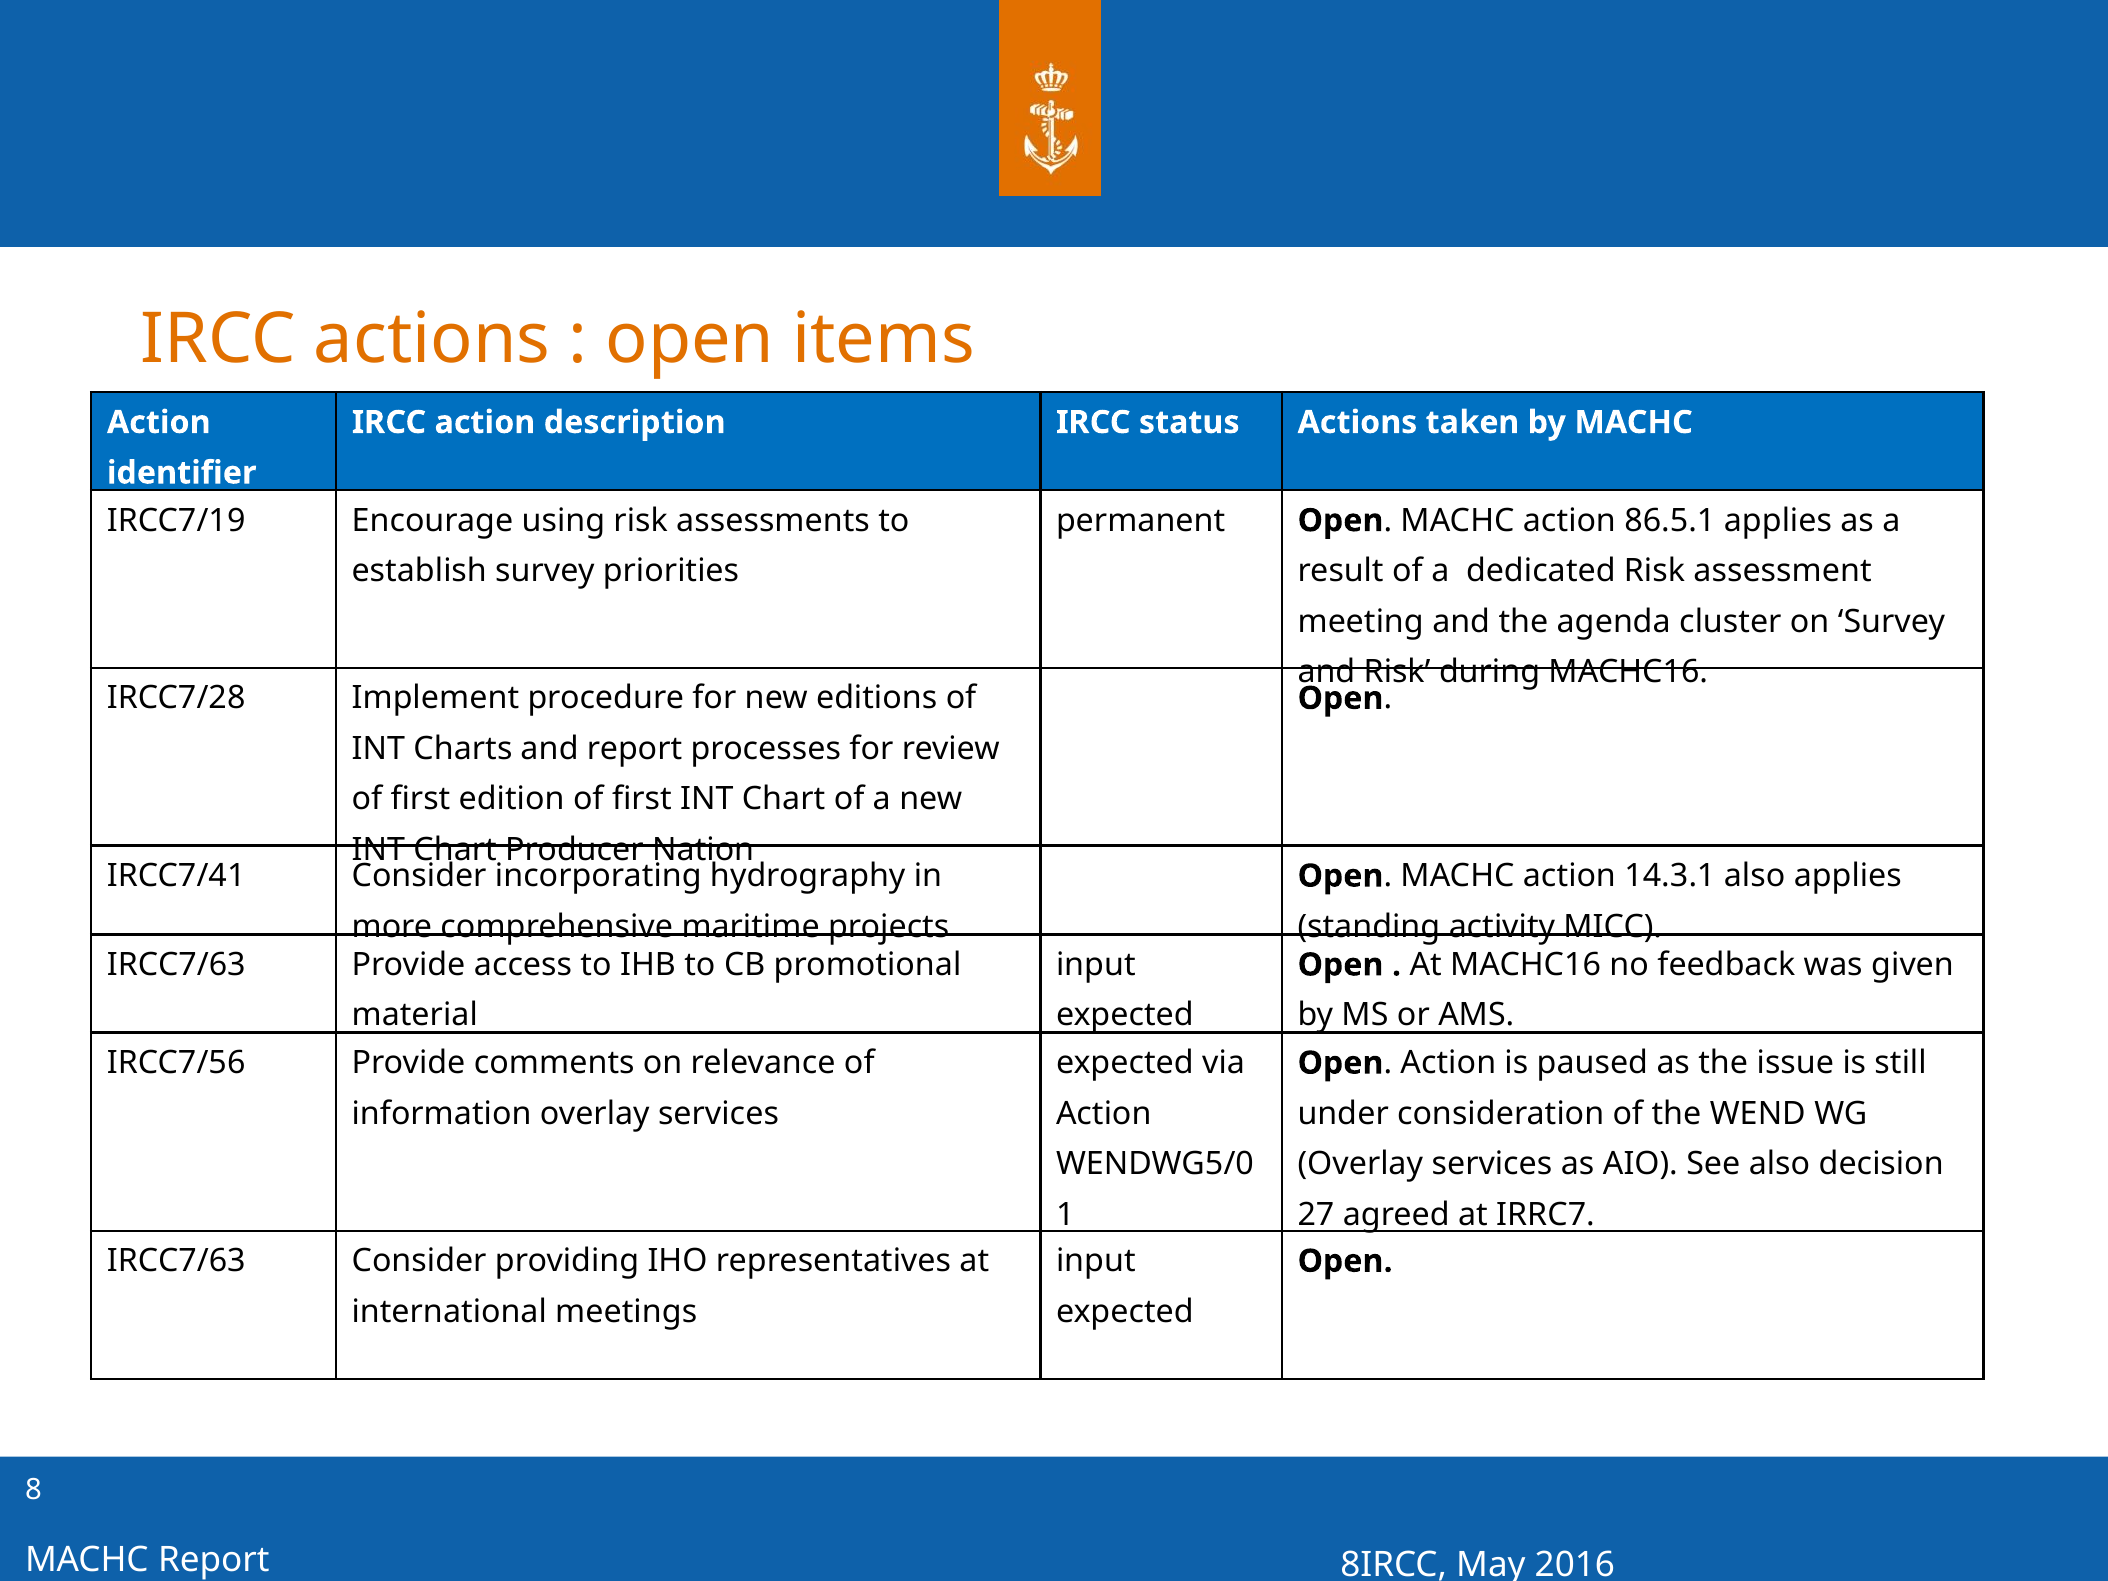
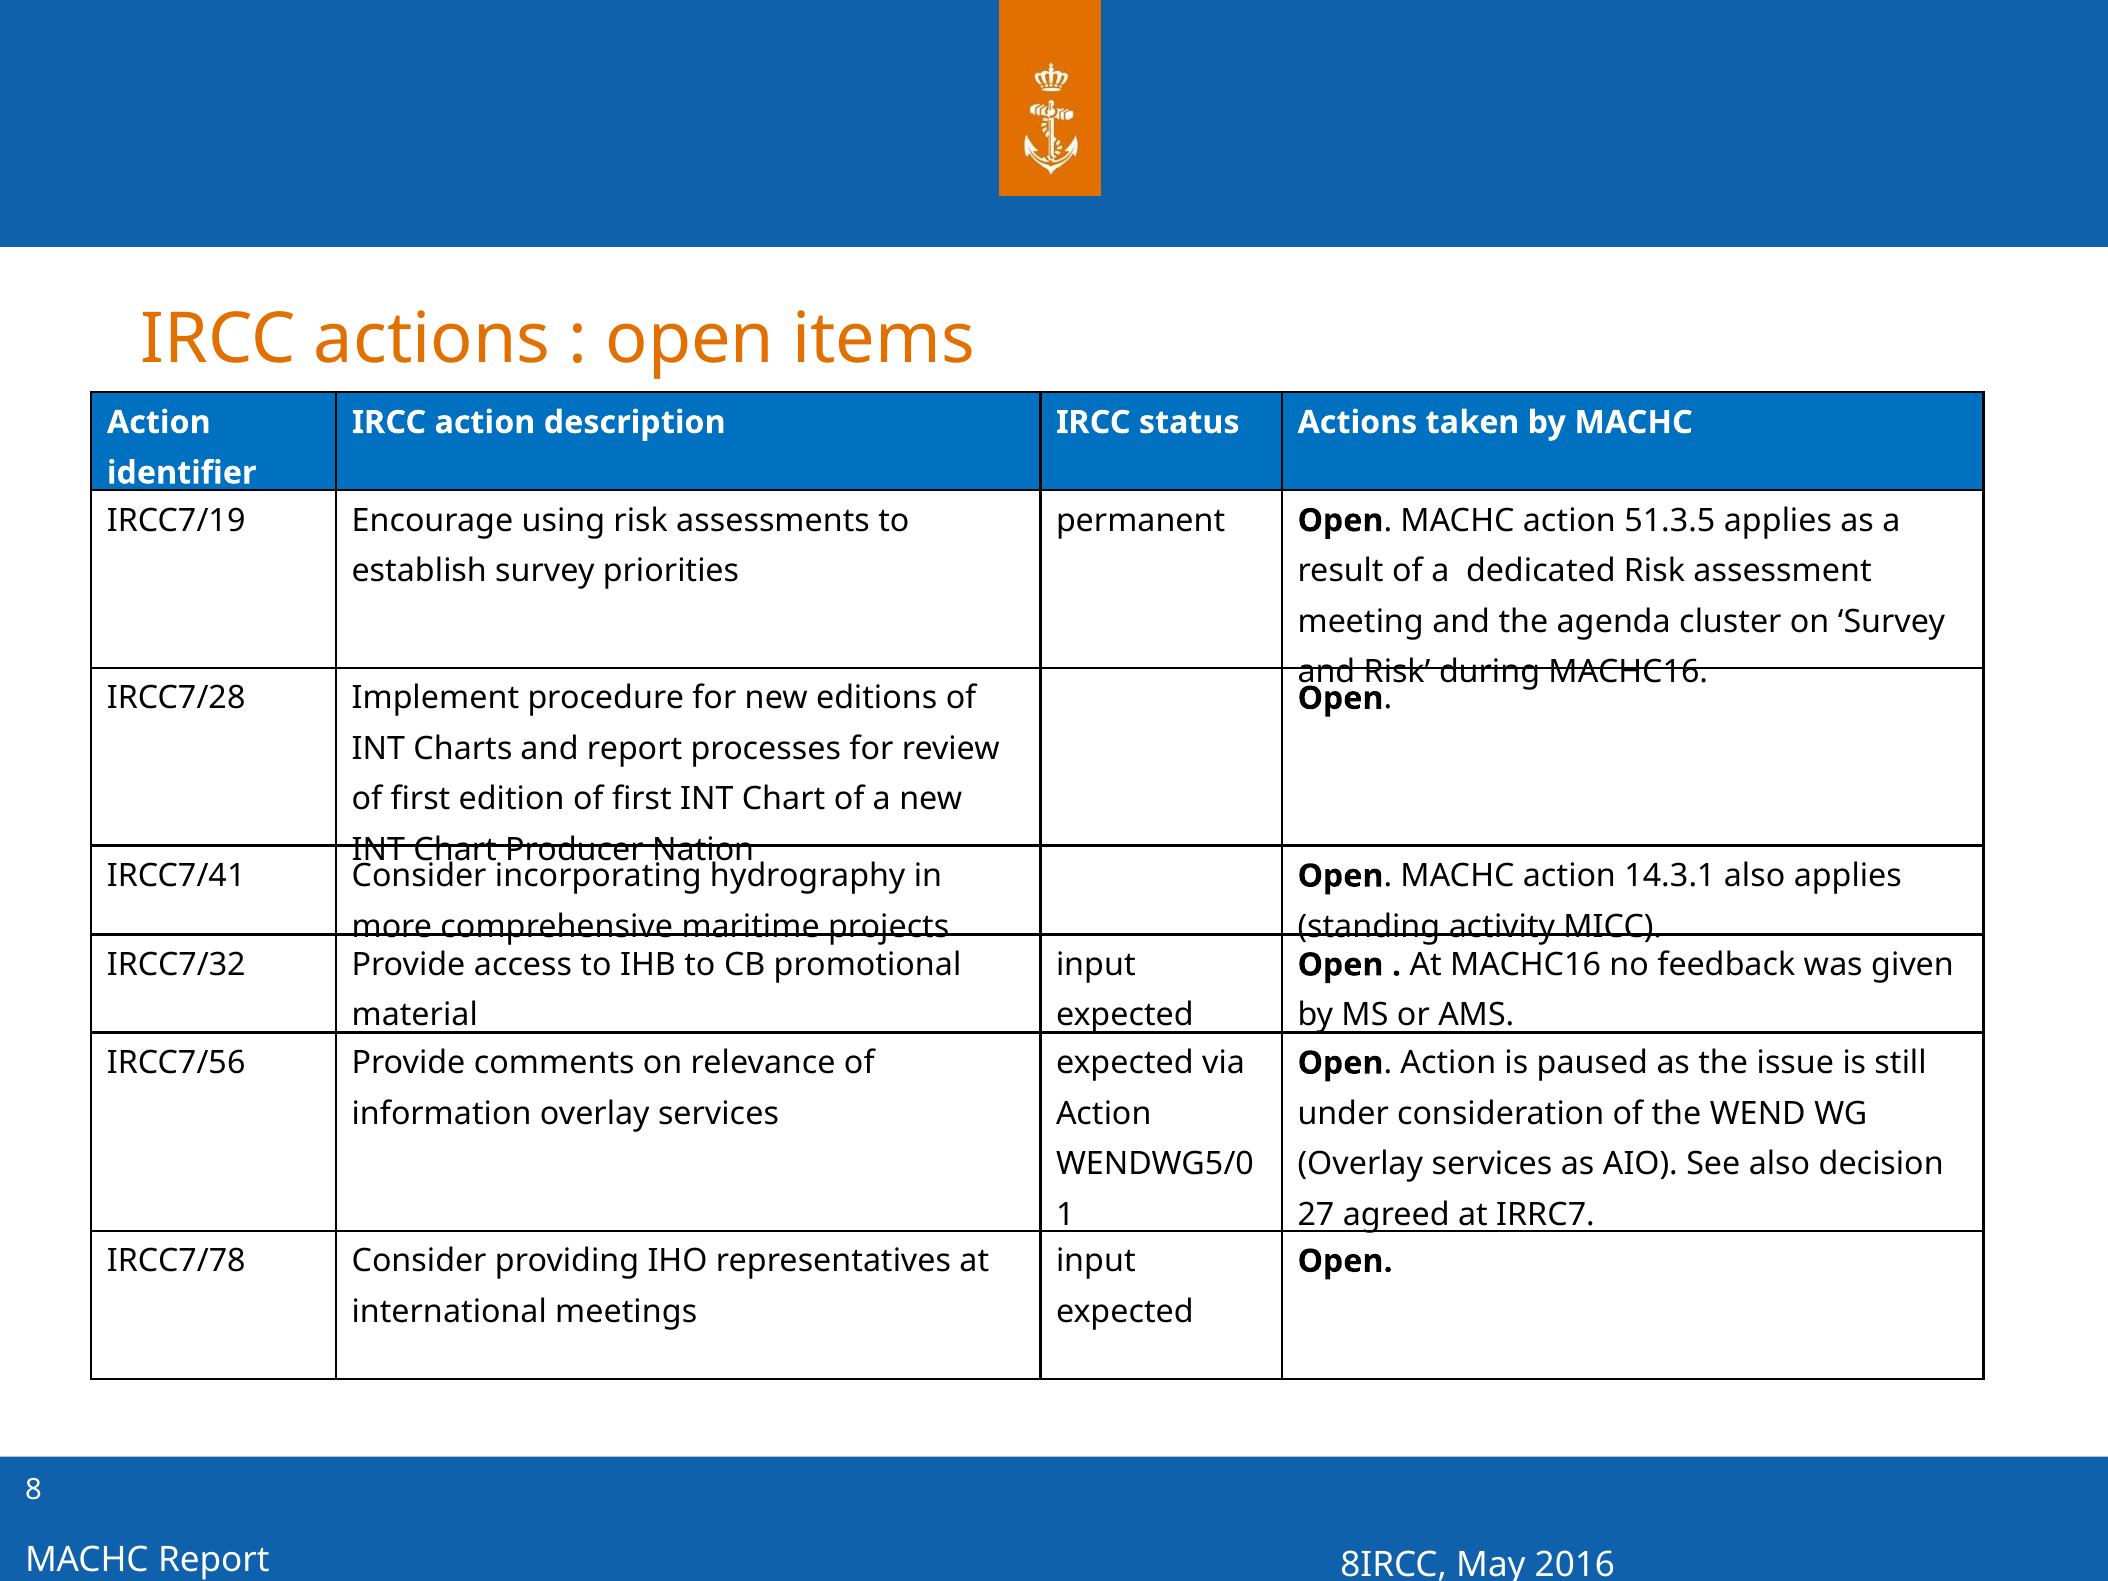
86.5.1: 86.5.1 -> 51.3.5 (1670, 521)
IRCC7/63: IRCC7/63 -> IRCC7/32 (176, 965)
IRCC7/63: IRCC7/63 -> IRCC7/78 (176, 1261)
